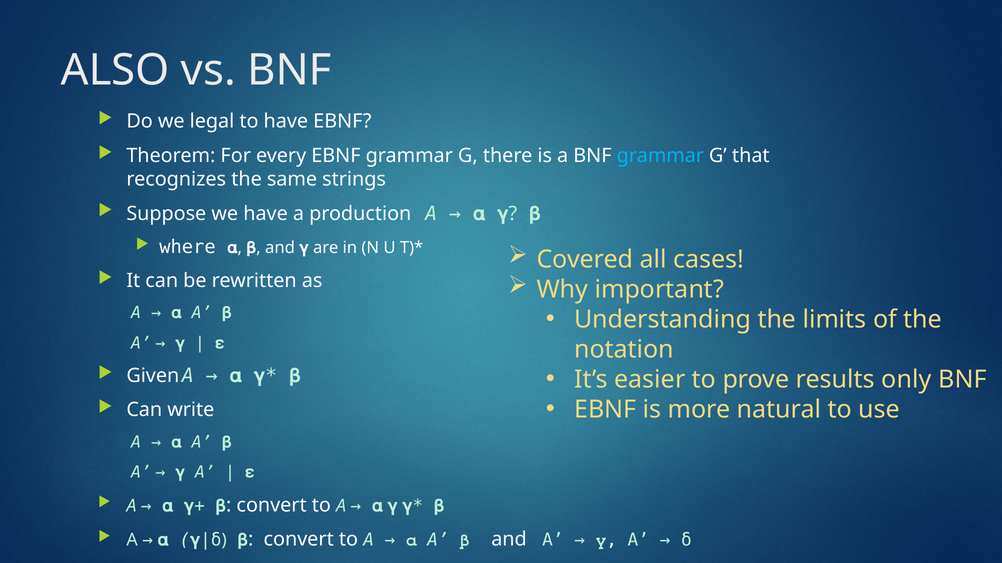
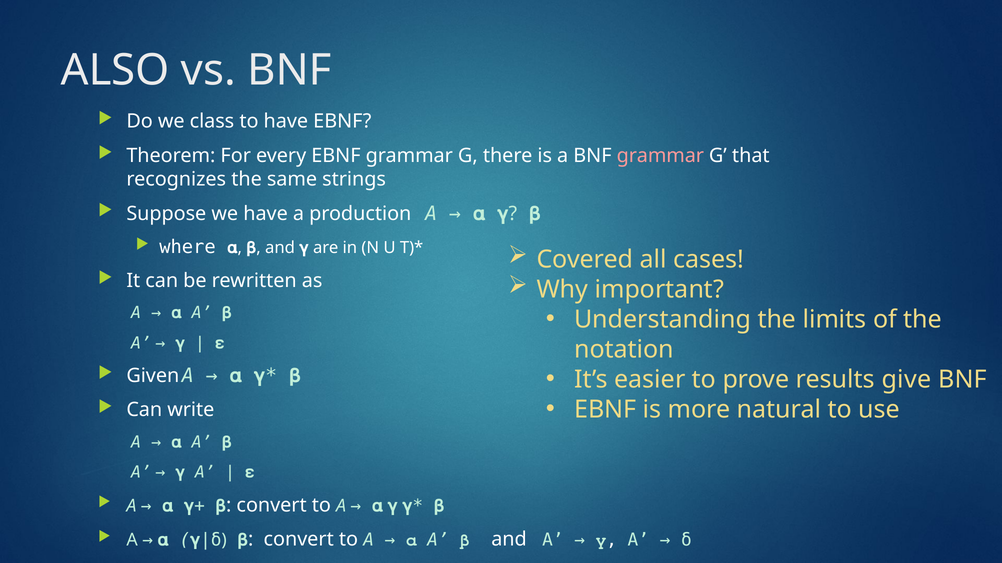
legal: legal -> class (212, 121)
grammar colour: light blue -> pink (660, 156)
only: only -> give (906, 380)
